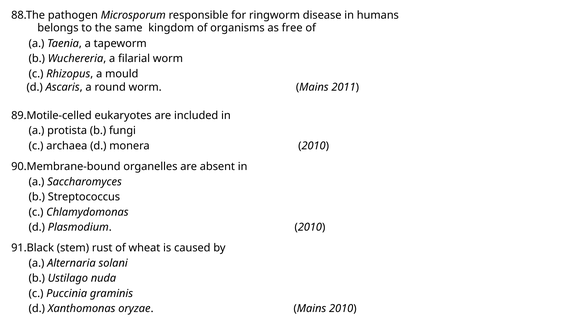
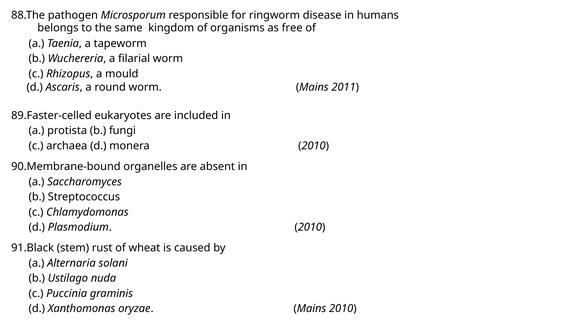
89.Motile‐celled: 89.Motile‐celled -> 89.Faster‐celled (51, 115)
